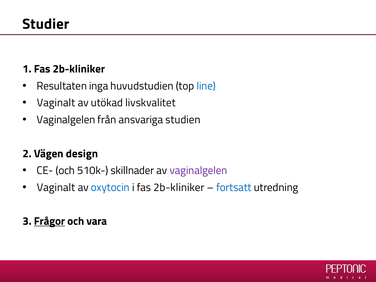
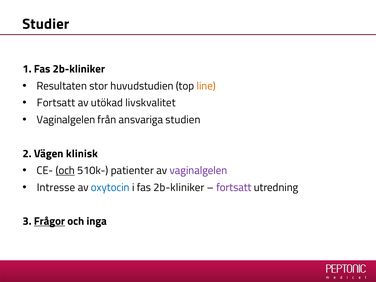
inga: inga -> stor (99, 86)
line colour: blue -> orange (206, 86)
Vaginalt: Vaginalt -> Fortsatt (56, 103)
design: design -> klinisk (82, 154)
och underline: none -> present (65, 171)
skillnader: skillnader -> patienter (132, 171)
Vaginalt: Vaginalt -> Intresse (56, 187)
fortsatt colour: blue -> purple (234, 187)
vara: vara -> inga (97, 221)
